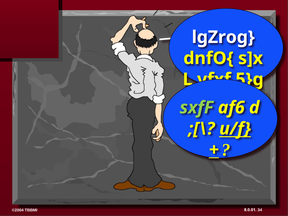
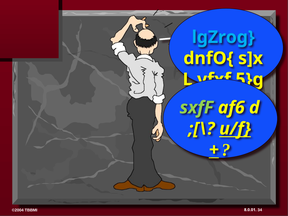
lgZrog colour: white -> light blue (223, 37)
